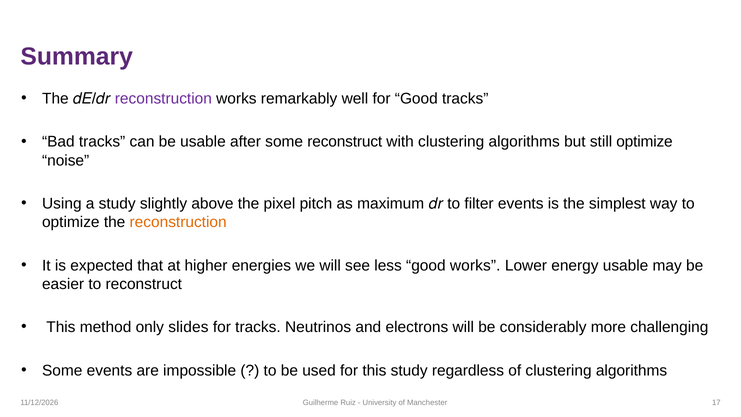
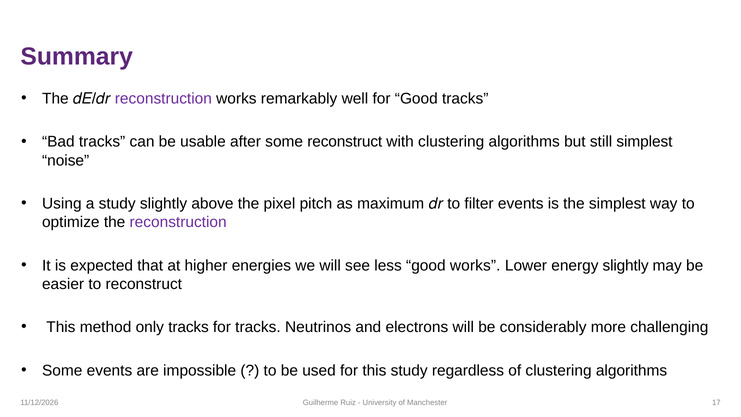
still optimize: optimize -> simplest (644, 142)
reconstruction colour: orange -> purple (178, 222)
energy usable: usable -> slightly (626, 265)
only slides: slides -> tracks (189, 327)
